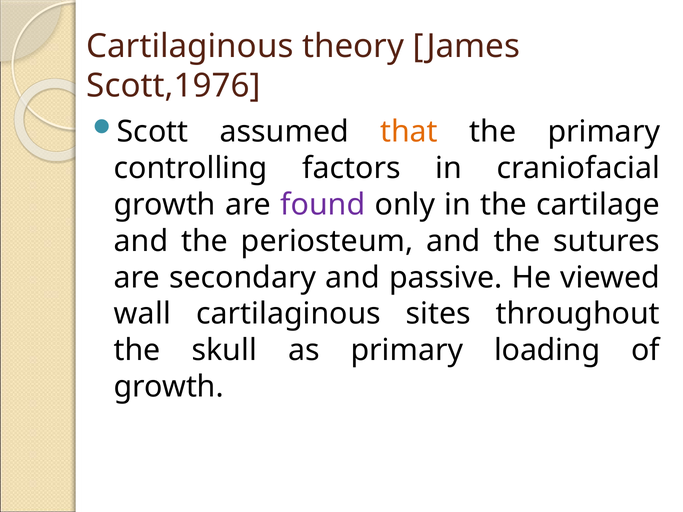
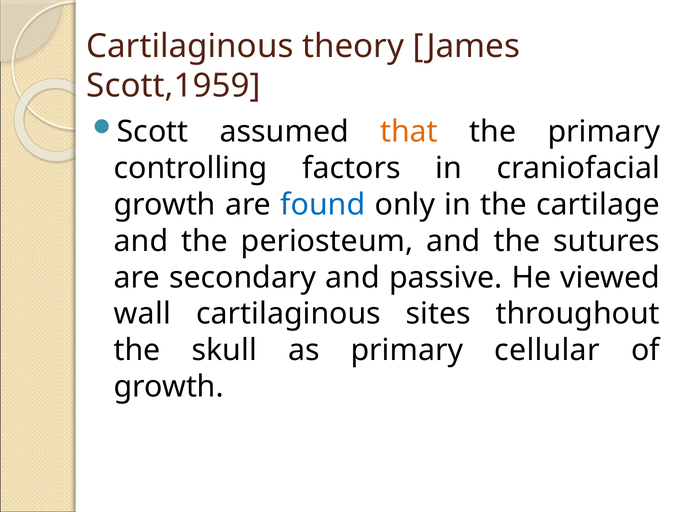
Scott,1976: Scott,1976 -> Scott,1959 (173, 86)
found colour: purple -> blue (323, 205)
loading: loading -> cellular (547, 351)
